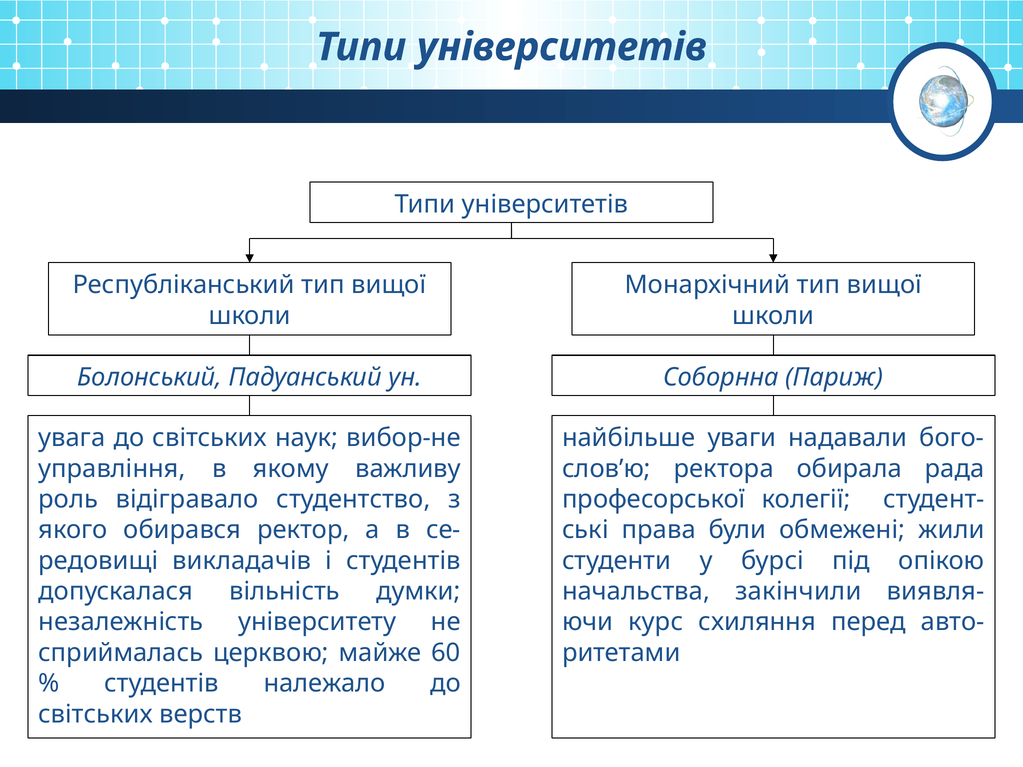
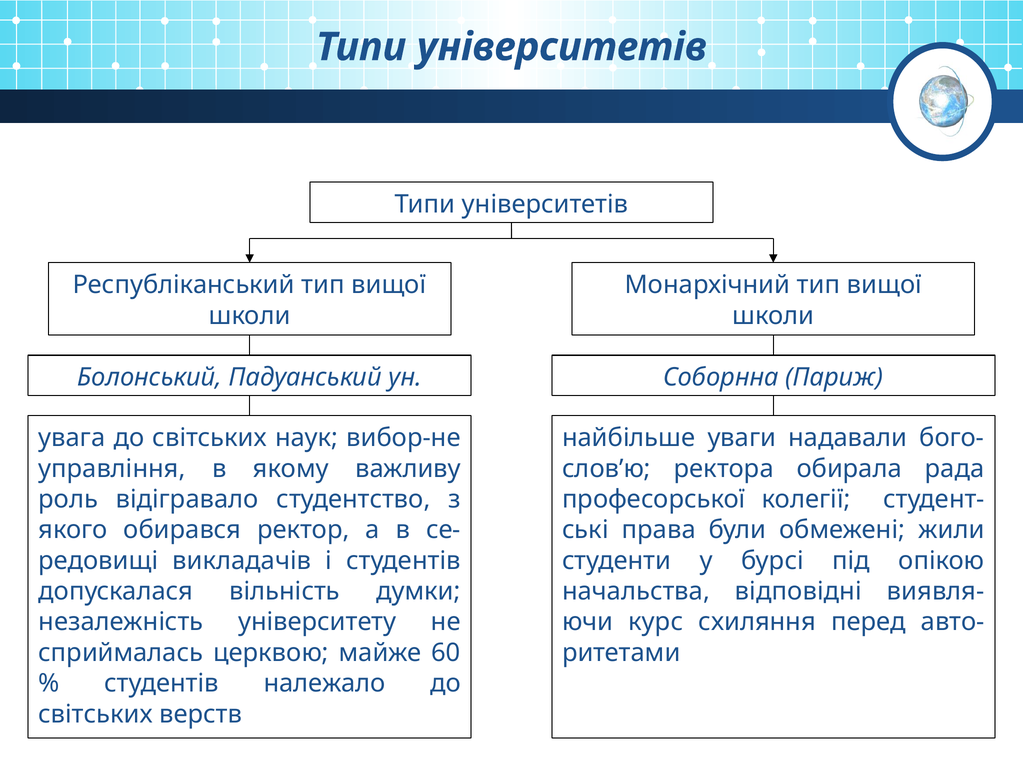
закінчили: закінчили -> відповідні (798, 592)
